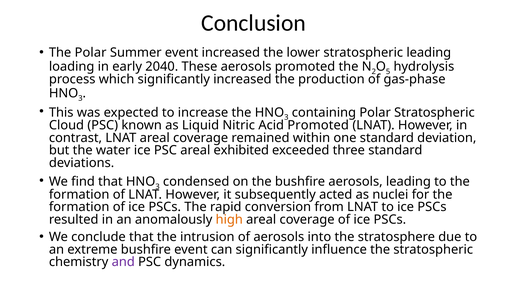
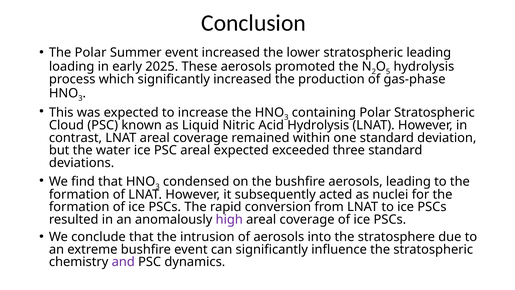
2040: 2040 -> 2025 (162, 66)
Acid Promoted: Promoted -> Hydrolysis (318, 125)
areal exhibited: exhibited -> expected (241, 150)
high colour: orange -> purple (229, 219)
